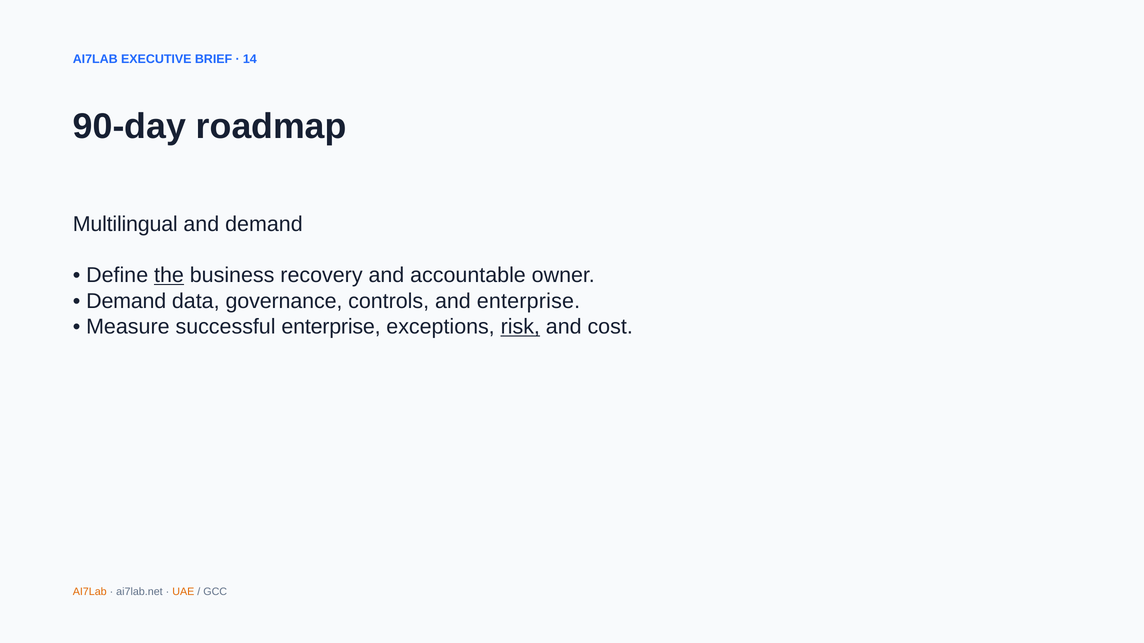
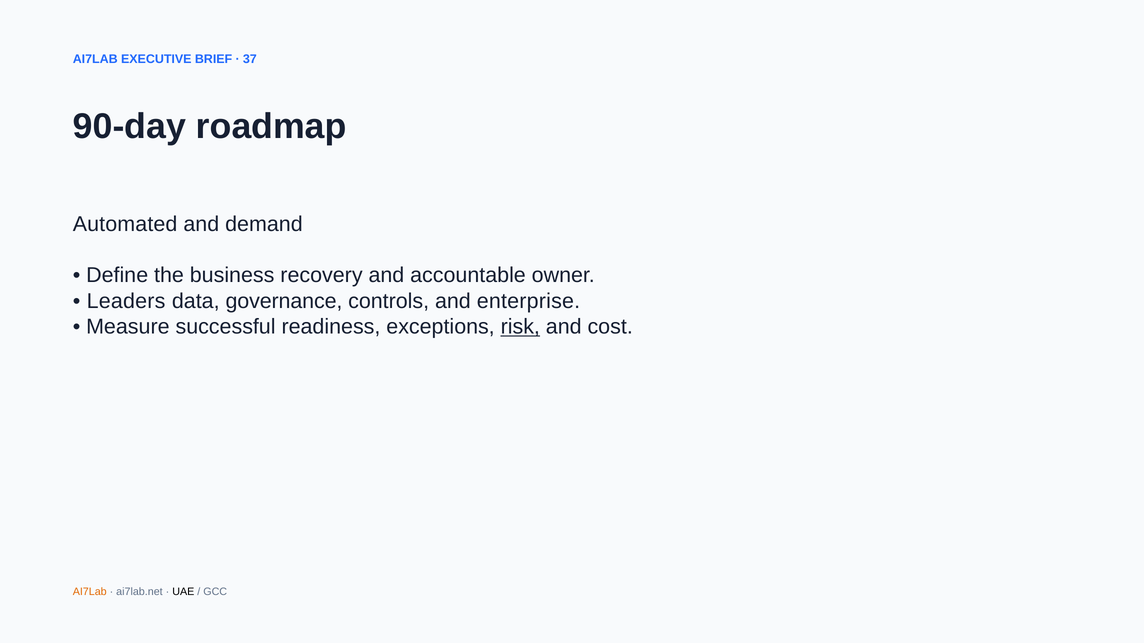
14: 14 -> 37 (250, 59)
Multilingual: Multilingual -> Automated (125, 224)
the underline: present -> none (169, 276)
Demand: Demand -> Leaders (126, 301)
successful enterprise: enterprise -> readiness (331, 327)
UAE colour: orange -> black (183, 592)
